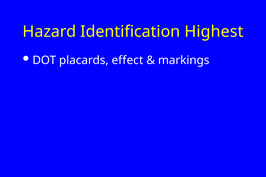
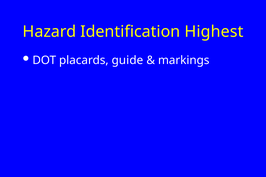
effect: effect -> guide (127, 60)
